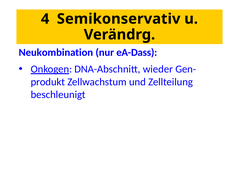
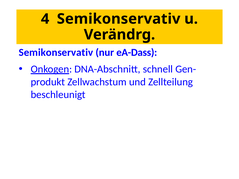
Neukombination: Neukombination -> Semikonservativ (56, 52)
wieder: wieder -> schnell (158, 69)
